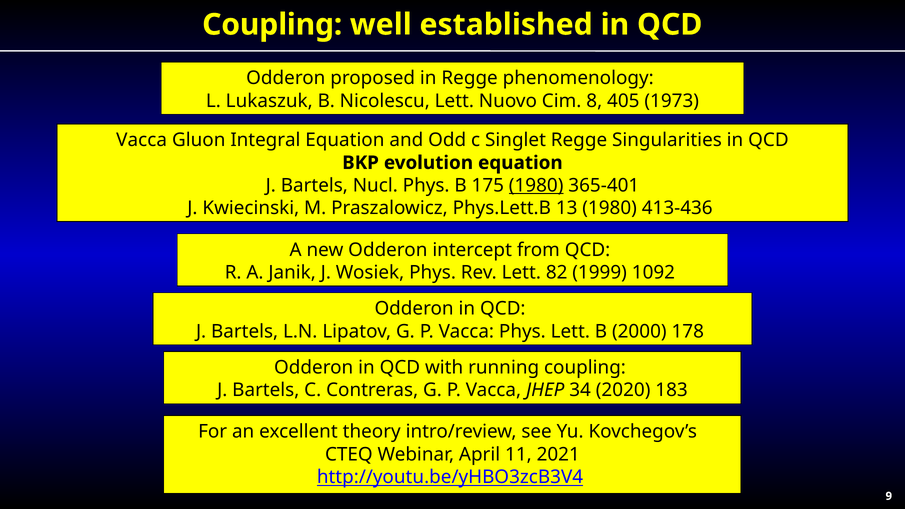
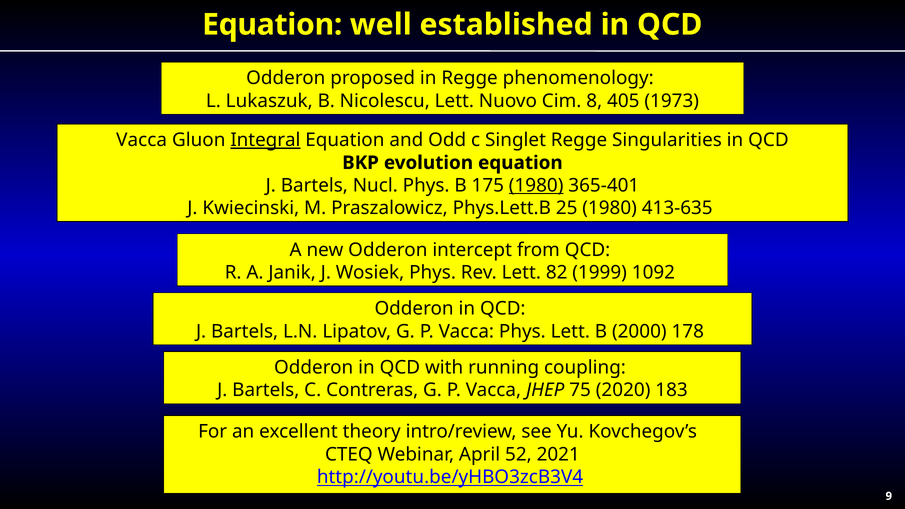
Coupling: Coupling -> Equation (272, 25)
Integral underline: none -> present (265, 140)
13: 13 -> 25 (567, 208)
413-436: 413-436 -> 413-635 (677, 208)
34: 34 -> 75 (580, 390)
11: 11 -> 52 (518, 454)
